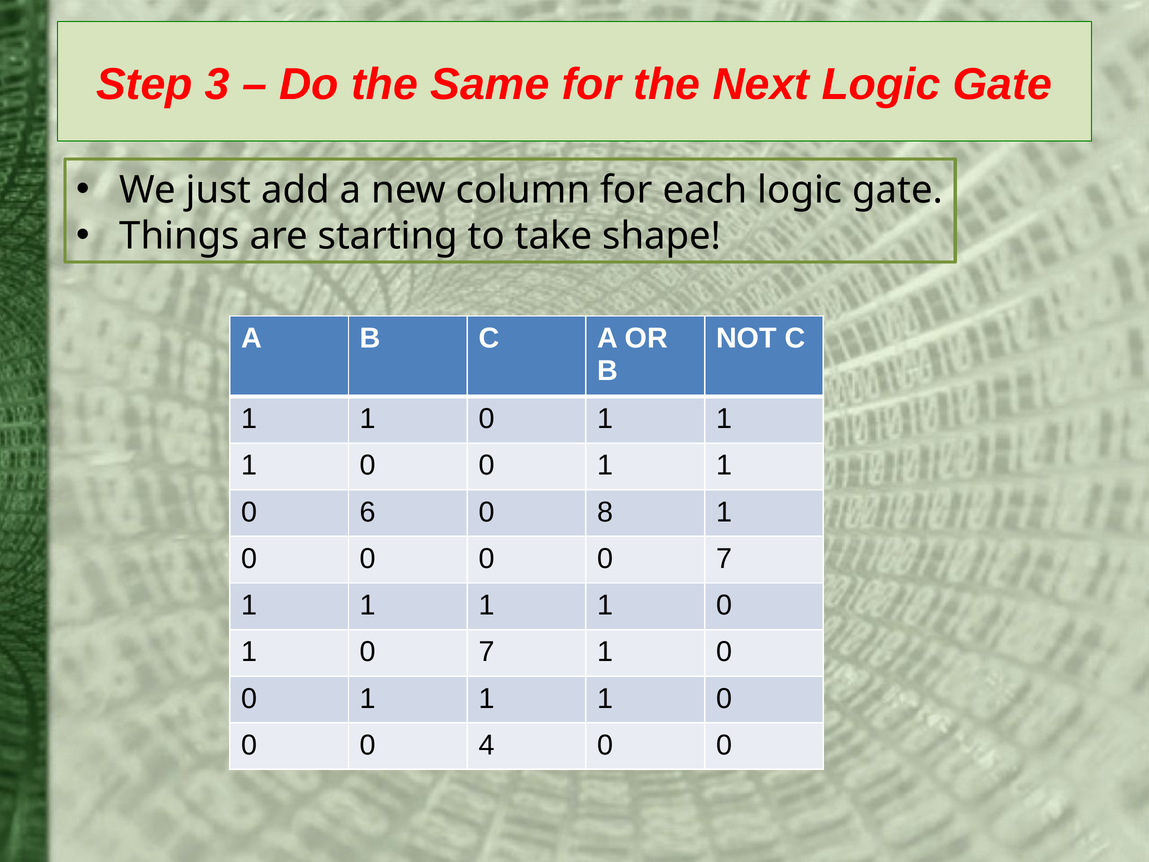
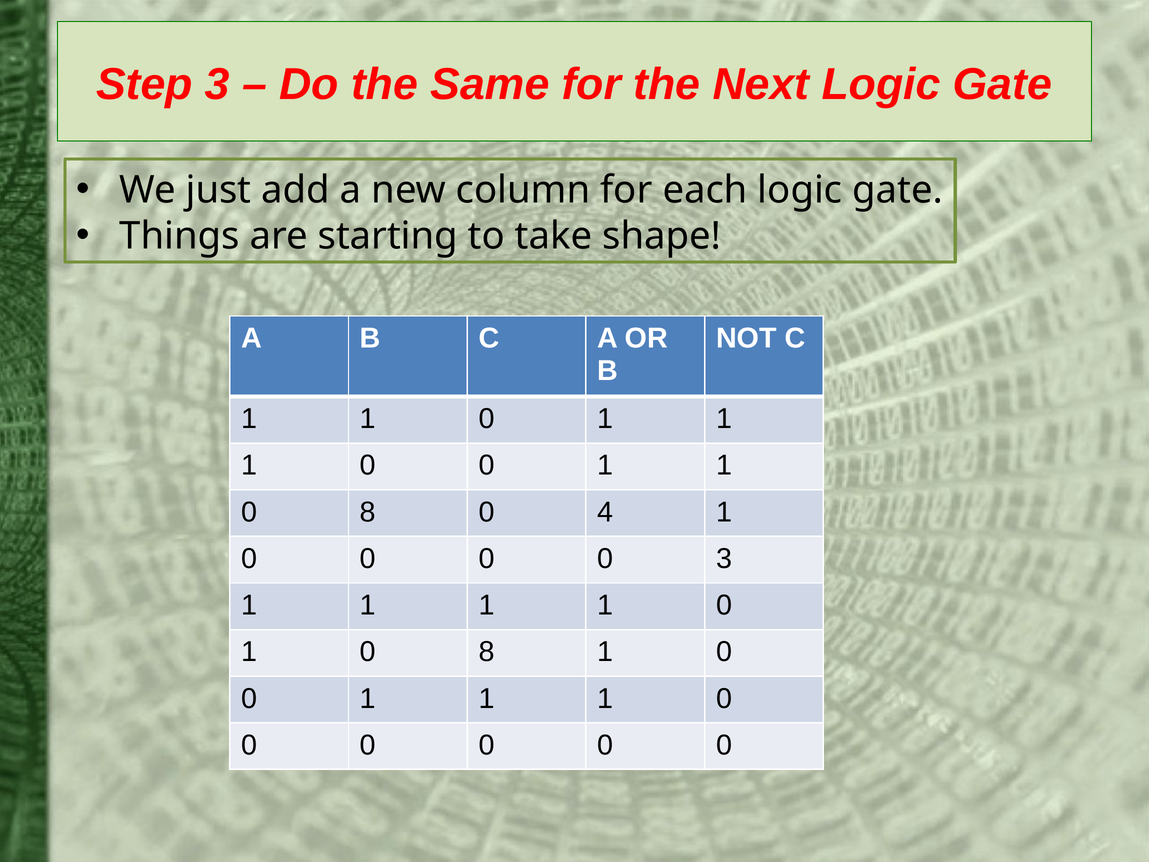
6: 6 -> 8 (368, 512)
8: 8 -> 4 (605, 512)
0 0 7: 7 -> 3 (724, 559)
7: 7 -> 8 (487, 652)
4: 4 -> 0 (487, 745)
